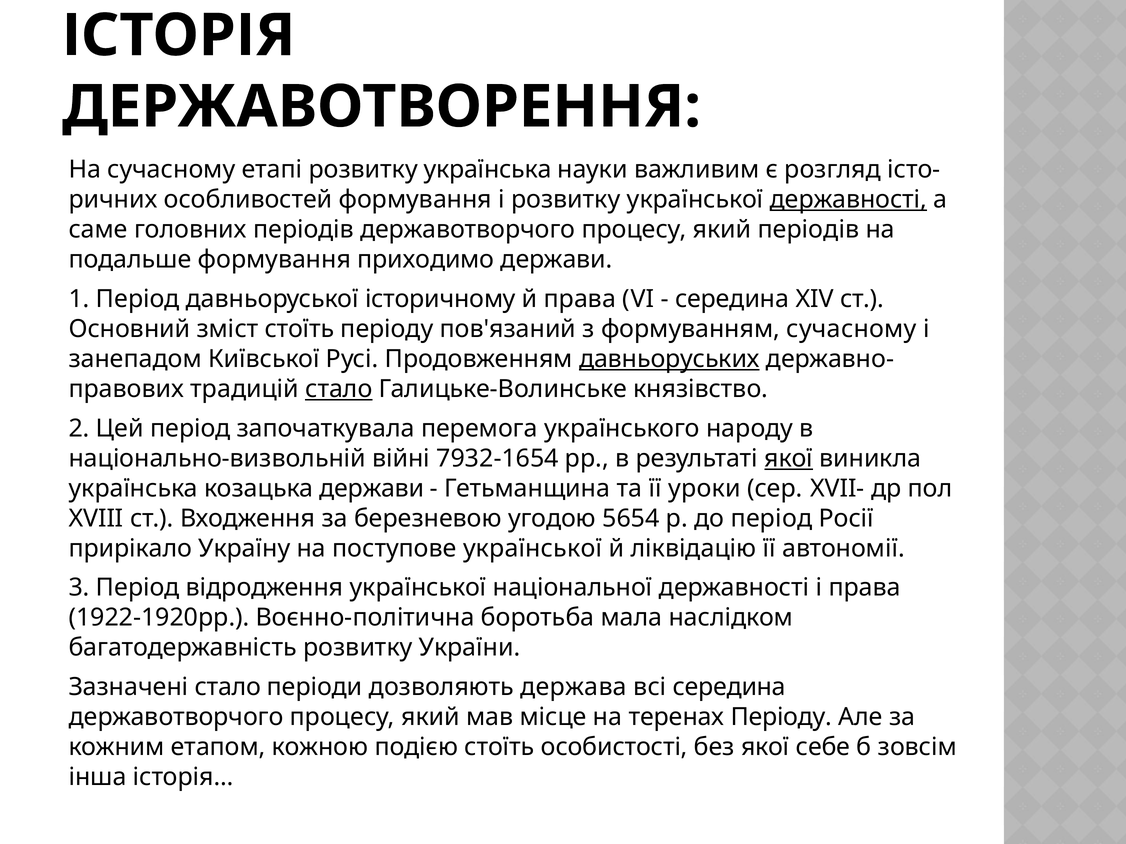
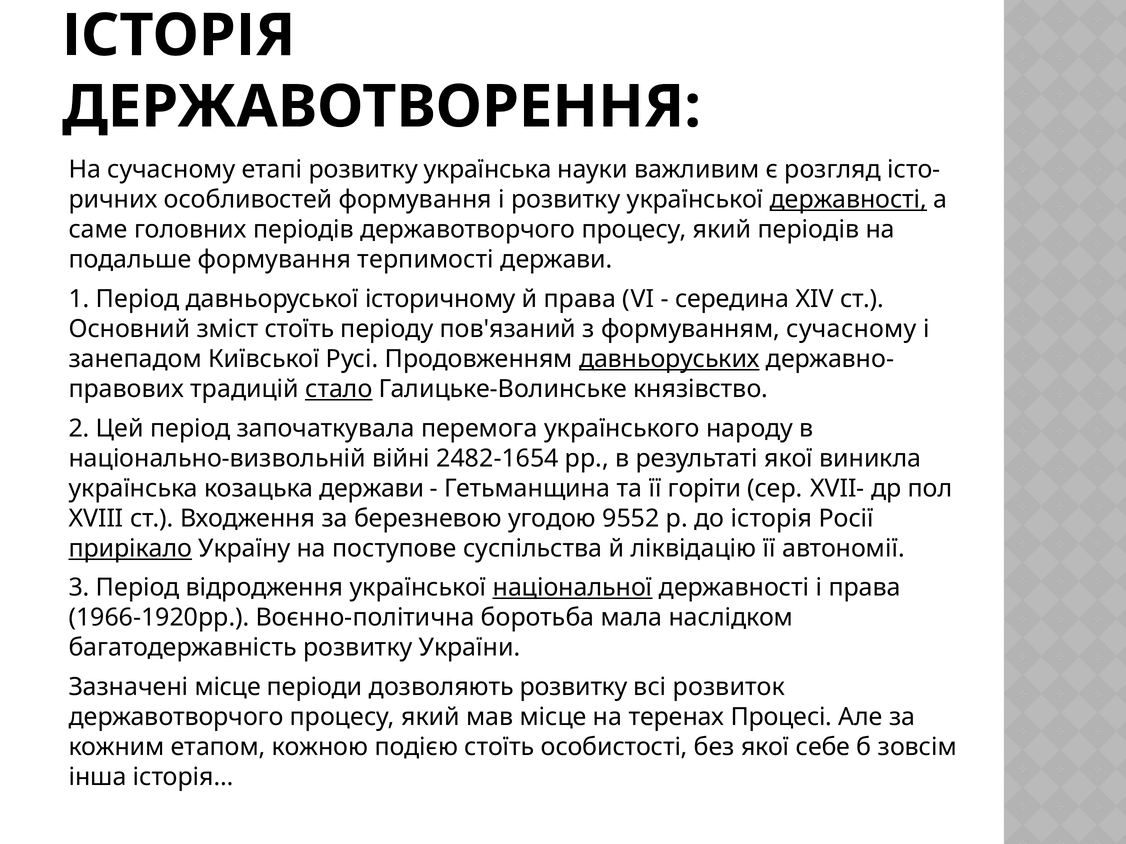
приходимо: приходимо -> терпимості (426, 260)
7932-1654: 7932-1654 -> 2482-1654 (498, 459)
якої underline: present -> none (789, 459)
уроки: уроки -> горіти (705, 489)
5654: 5654 -> 9552 (631, 519)
до період: період -> історія (772, 519)
прирікало underline: none -> present (130, 549)
поступове української: української -> суспільства (533, 549)
національної underline: none -> present (573, 588)
1922-1920рр: 1922-1920рр -> 1966-1920рр (159, 618)
Зазначені стало: стало -> місце (228, 687)
дозволяють держава: держава -> розвитку (574, 687)
всі середина: середина -> розвиток (729, 687)
теренах Періоду: Періоду -> Процесі (781, 717)
